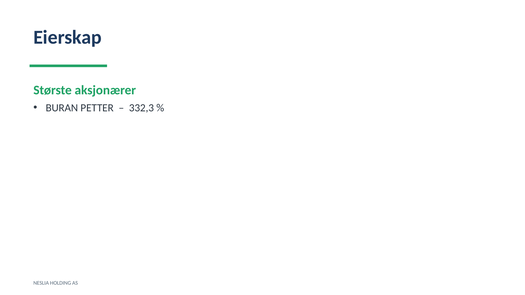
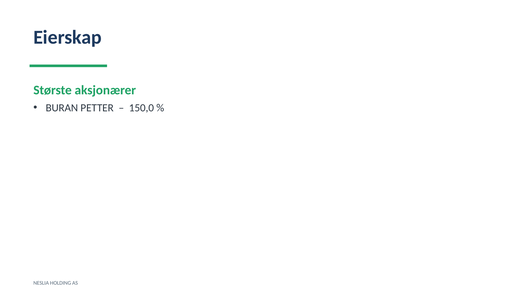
332,3: 332,3 -> 150,0 (141, 108)
